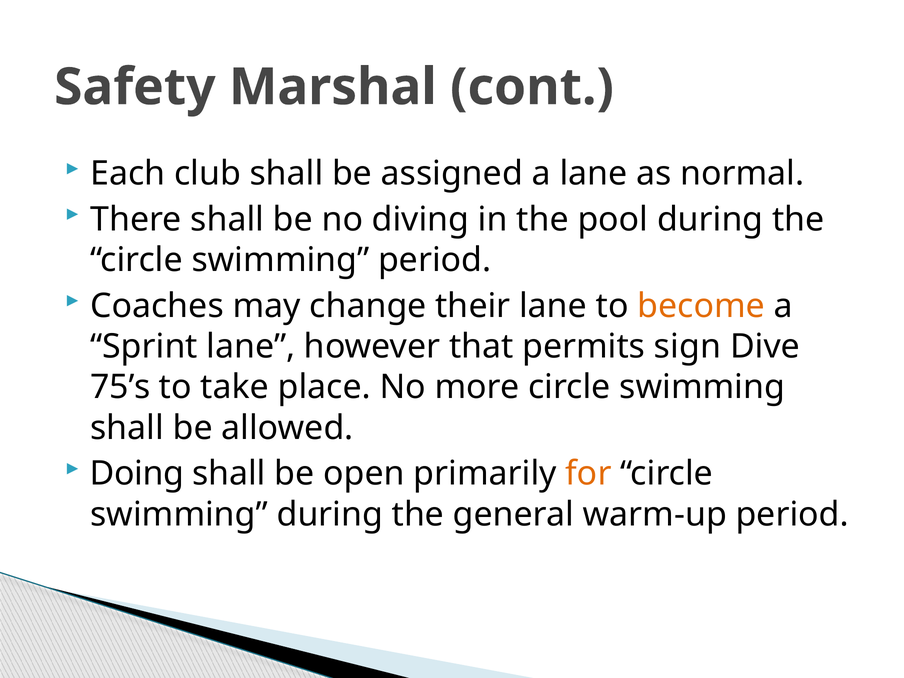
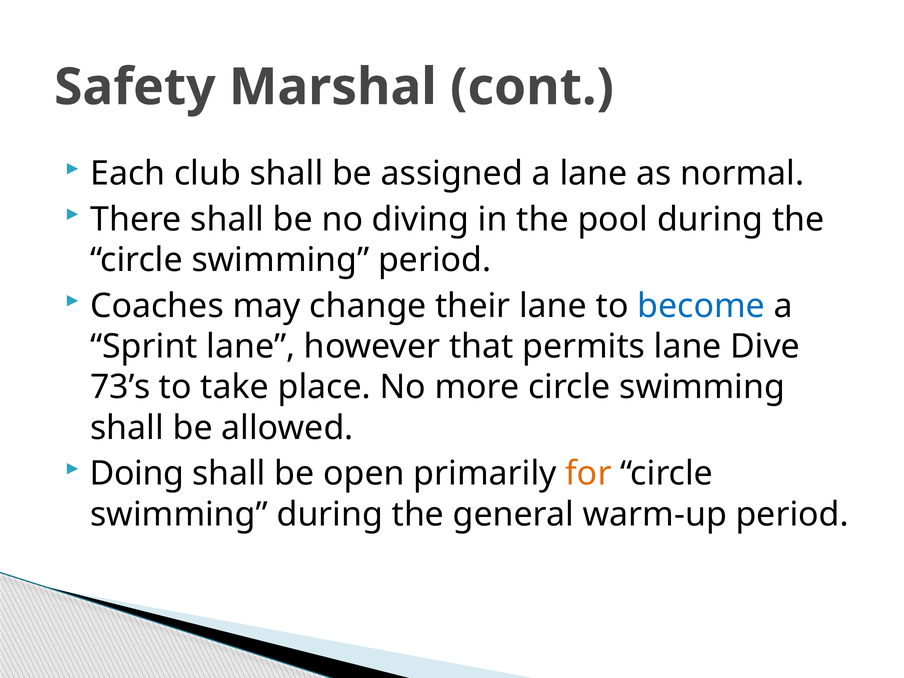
become colour: orange -> blue (701, 306)
permits sign: sign -> lane (688, 347)
75’s: 75’s -> 73’s (120, 387)
